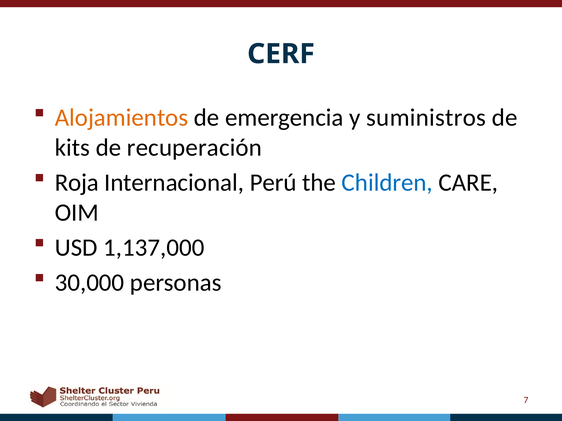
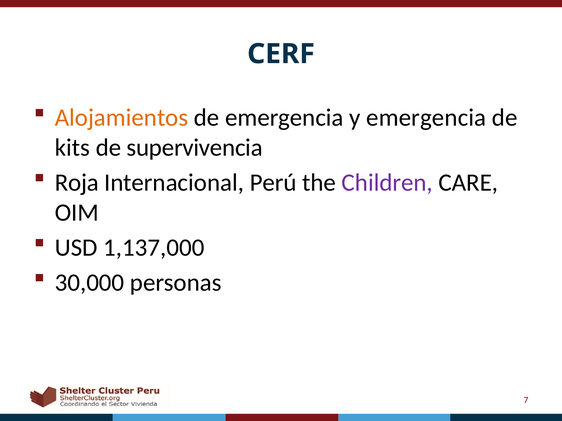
y suministros: suministros -> emergencia (426, 118)
recuperación: recuperación -> supervivencia (195, 148)
Children colour: blue -> purple (387, 183)
